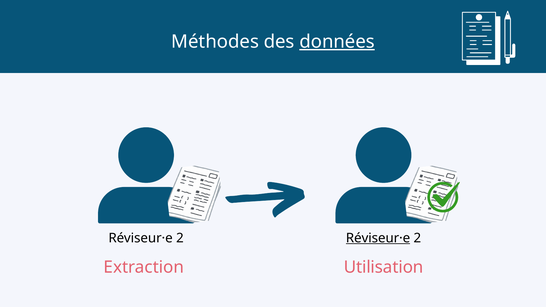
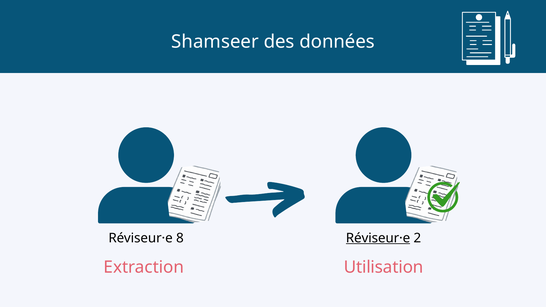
Méthodes: Méthodes -> Shamseer (215, 42)
données underline: present -> none (337, 42)
2: 2 -> 8 (180, 238)
